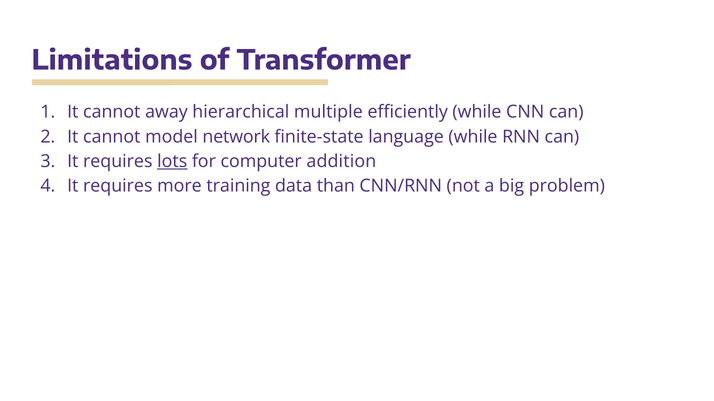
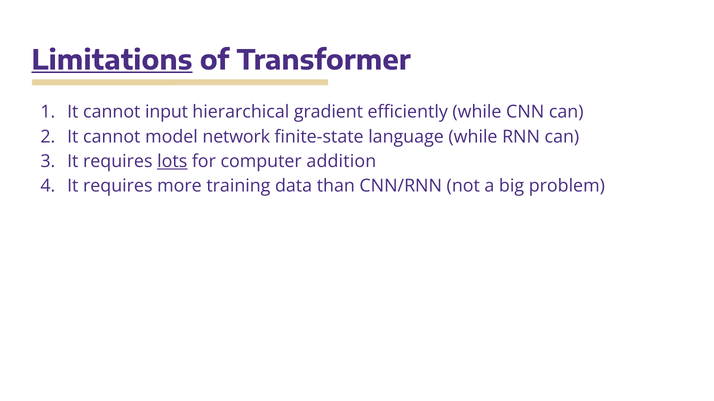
Limitations underline: none -> present (112, 60)
away: away -> input (167, 112)
multiple: multiple -> gradient (328, 112)
